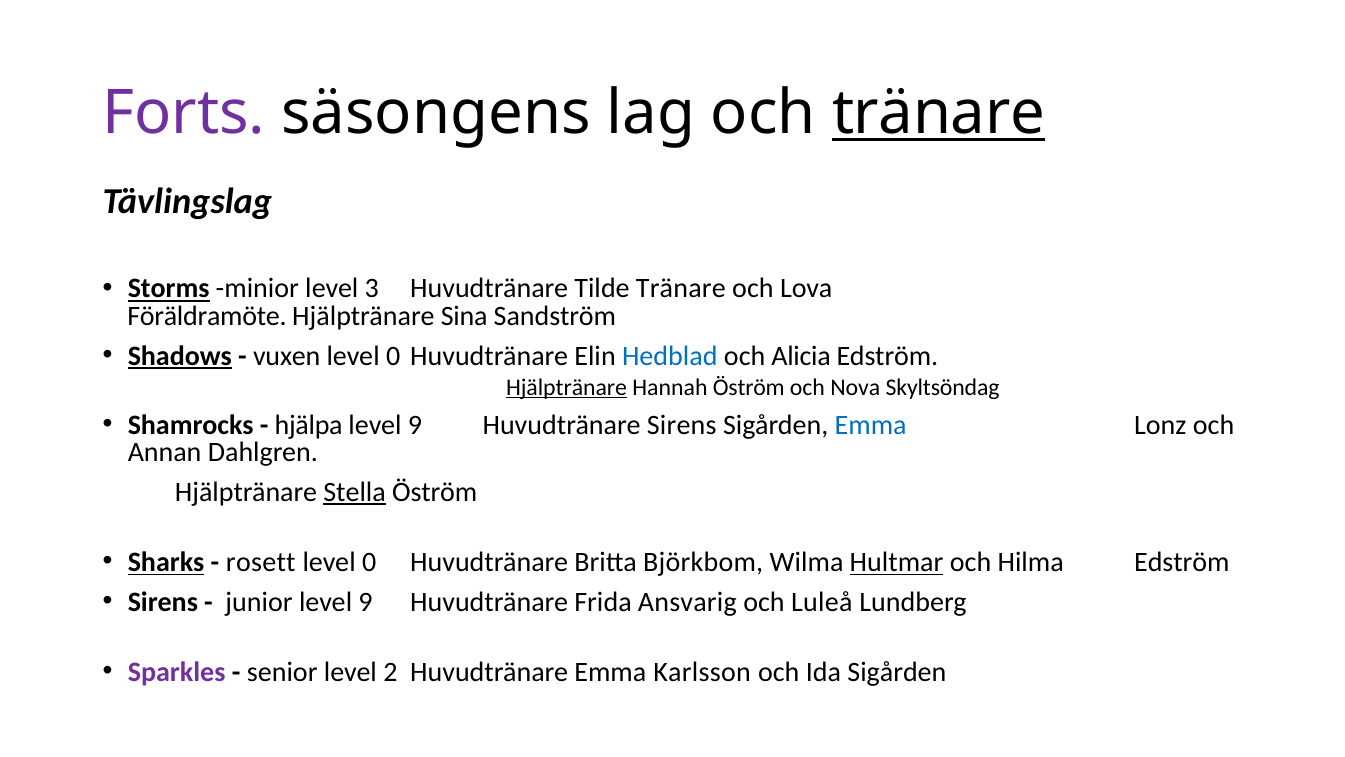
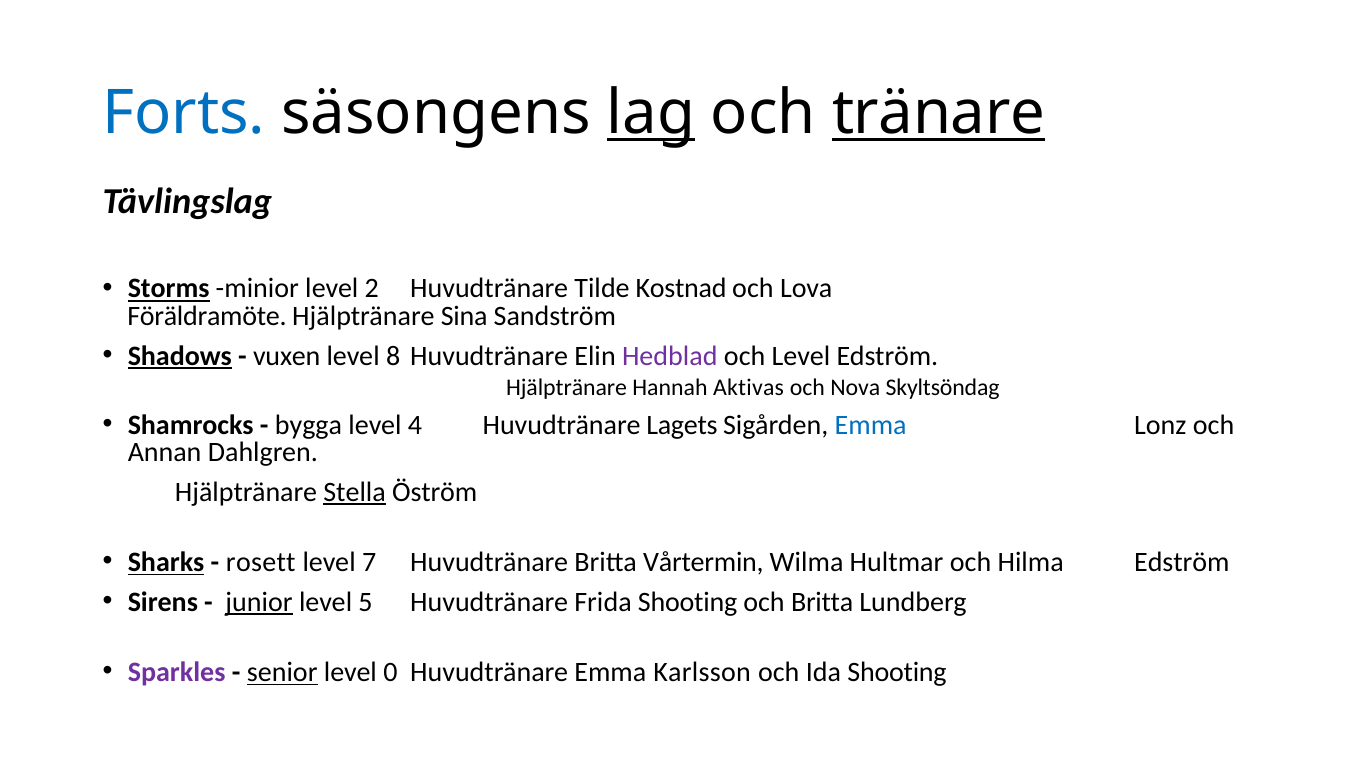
Forts colour: purple -> blue (184, 113)
lag underline: none -> present (651, 113)
3: 3 -> 2 (372, 289)
Tilde Tränare: Tränare -> Kostnad (681, 289)
0: 0 -> 8 (393, 356)
Hedblad colour: blue -> purple (670, 356)
och Alicia: Alicia -> Level (801, 356)
Hjälptränare underline: present -> none (567, 387)
Hannah Öström: Öström -> Aktivas (749, 387)
hjälpa: hjälpa -> bygga (309, 425)
9: 9 -> 4 (415, 425)
Huvudtränare Sirens: Sirens -> Lagets (682, 425)
0: 0 -> 7 (369, 562)
Björkbom: Björkbom -> Vårtermin (703, 562)
Hultmar underline: present -> none (897, 562)
junior underline: none -> present (259, 602)
9: 9 -> 5 (366, 602)
Frida Ansvarig: Ansvarig -> Shooting (688, 602)
och Luleå: Luleå -> Britta (822, 602)
senior underline: none -> present (282, 672)
2: 2 -> 0 (390, 672)
Ida Sigården: Sigården -> Shooting (897, 672)
